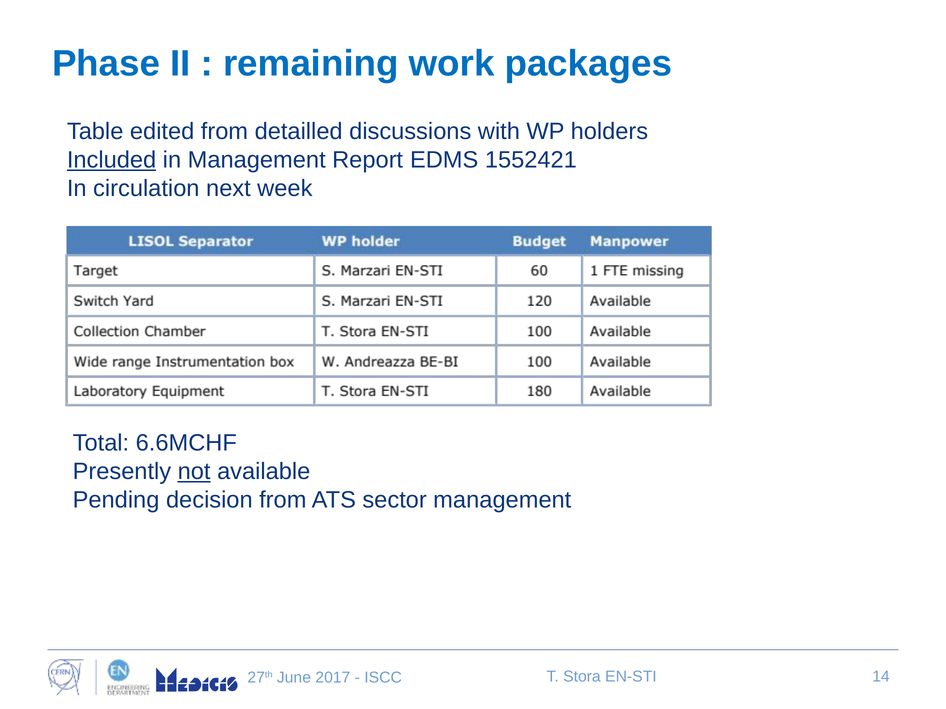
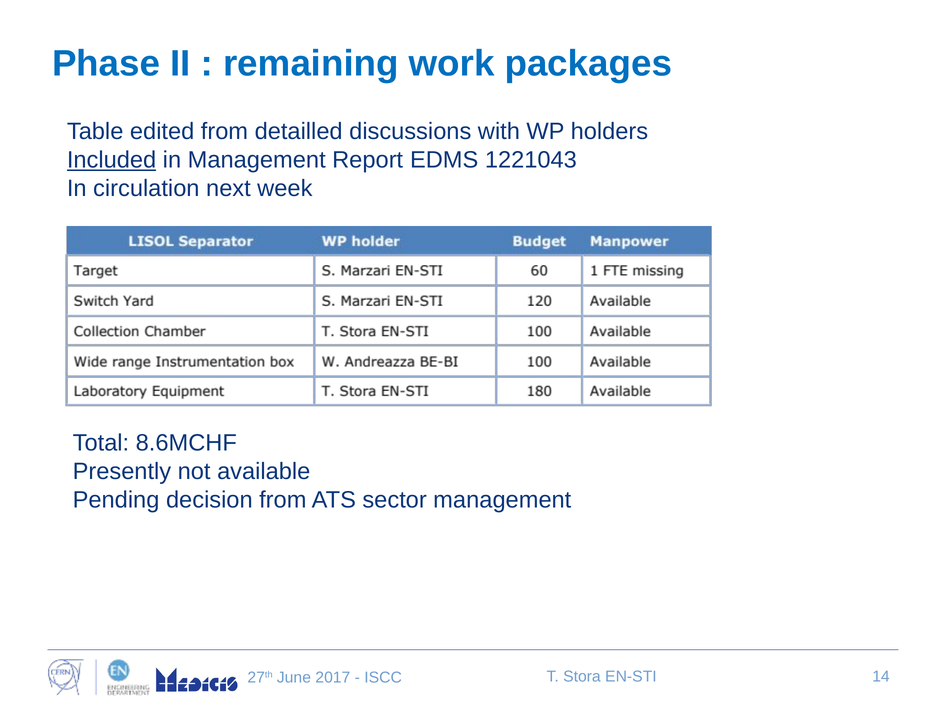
1552421: 1552421 -> 1221043 (531, 160)
6.6MCHF: 6.6MCHF -> 8.6MCHF (186, 443)
not underline: present -> none (194, 472)
